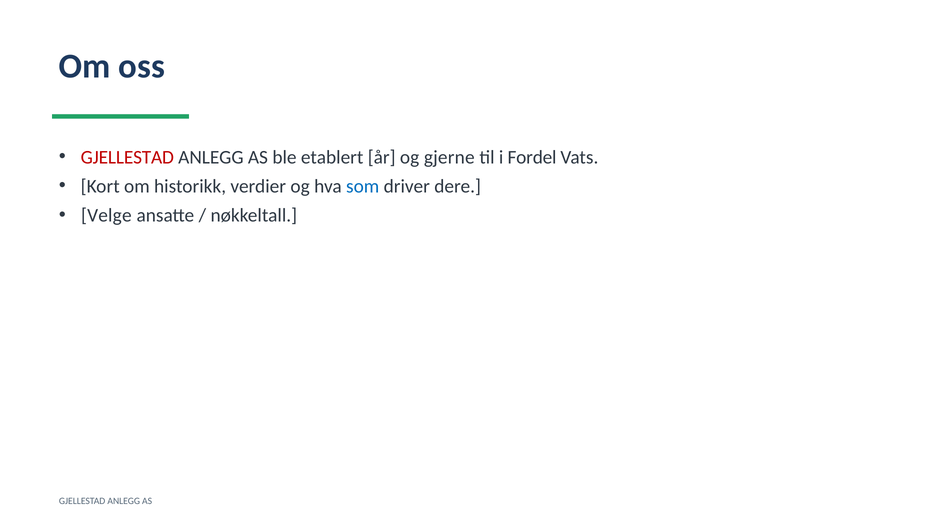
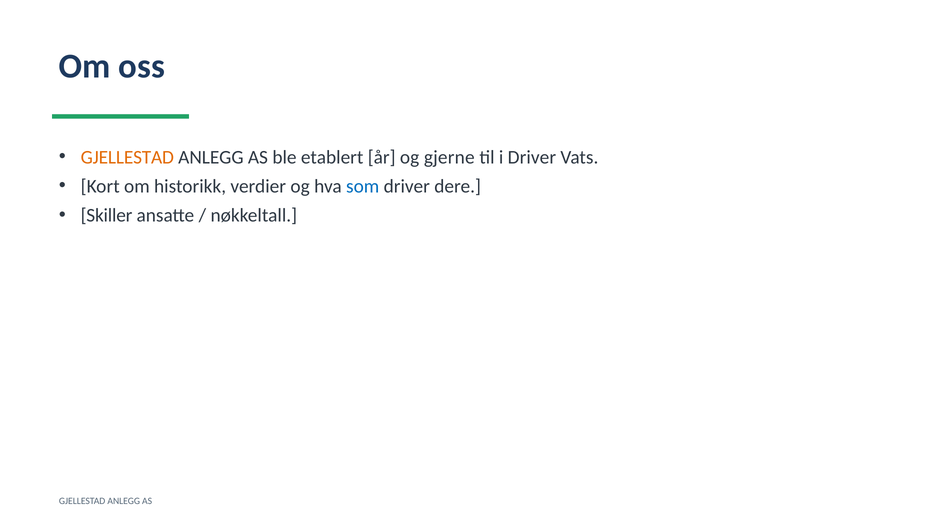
GJELLESTAD colour: red -> orange (127, 157)
i Fordel: Fordel -> Driver (532, 157)
Velge: Velge -> Skiller (107, 215)
